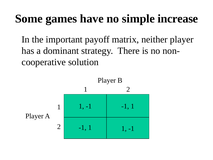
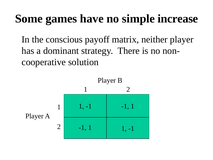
important: important -> conscious (64, 39)
